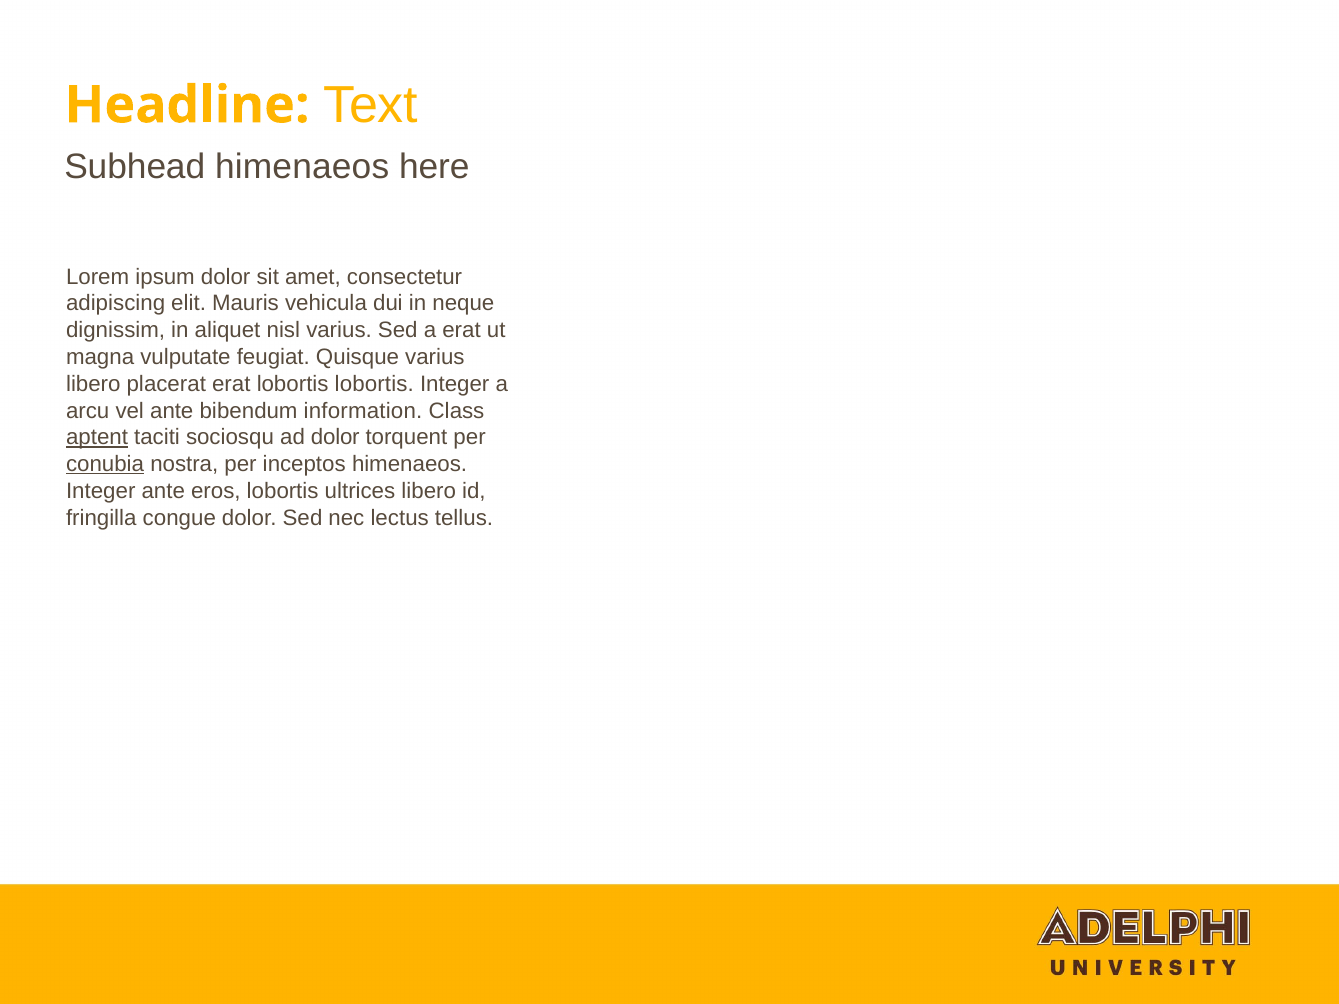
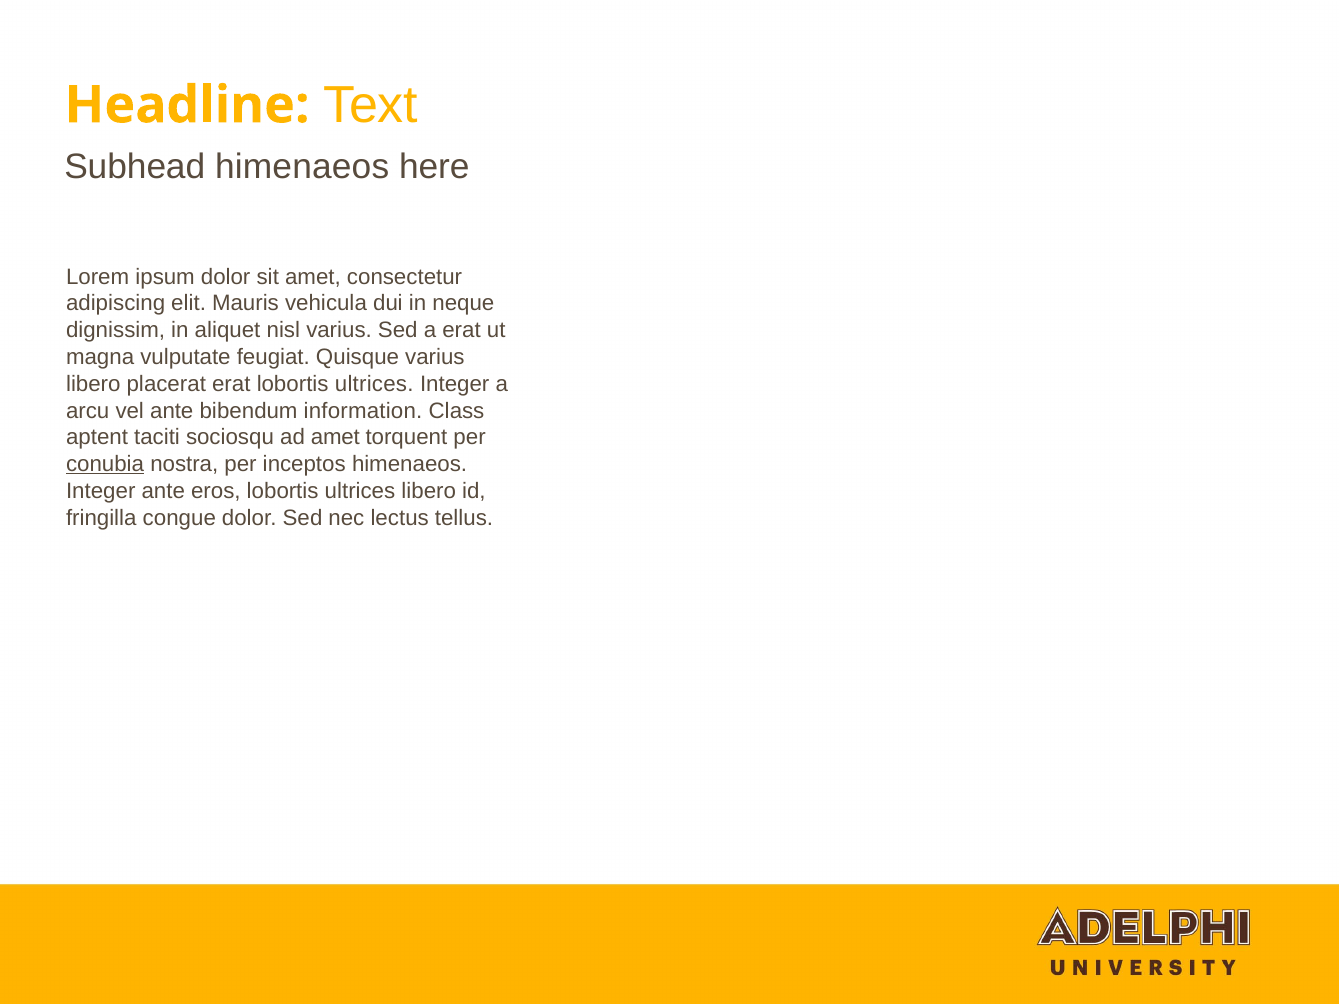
erat lobortis lobortis: lobortis -> ultrices (374, 384)
aptent underline: present -> none (97, 438)
ad dolor: dolor -> amet (335, 438)
